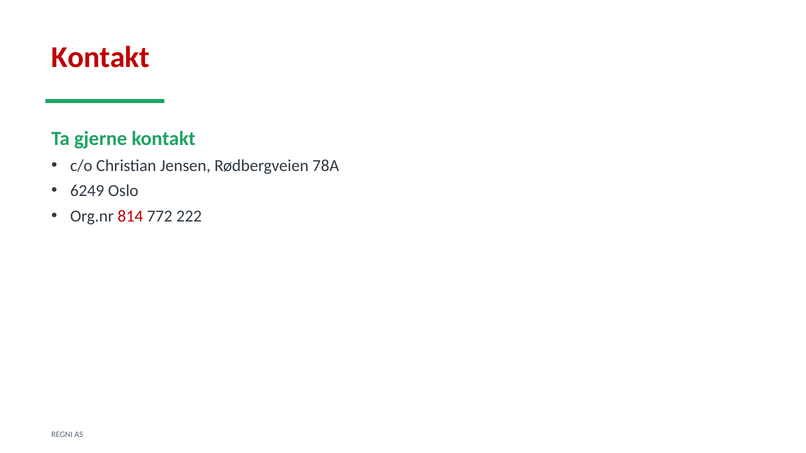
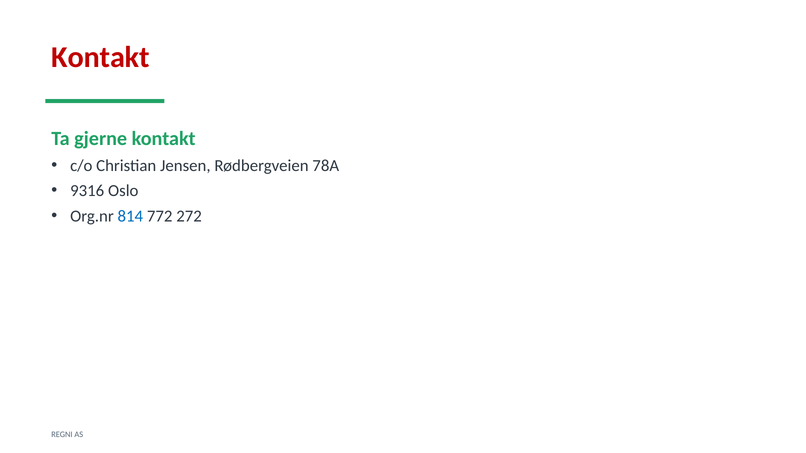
6249: 6249 -> 9316 (87, 191)
814 colour: red -> blue (130, 216)
222: 222 -> 272 (189, 216)
